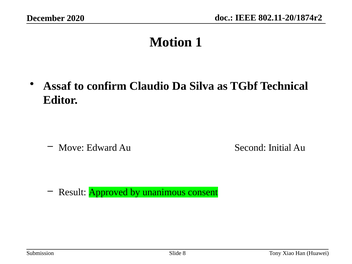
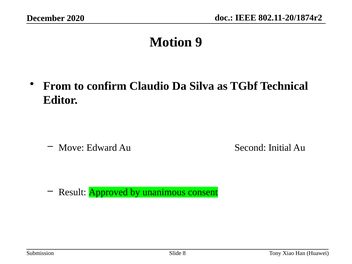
1: 1 -> 9 (199, 42)
Assaf: Assaf -> From (57, 86)
